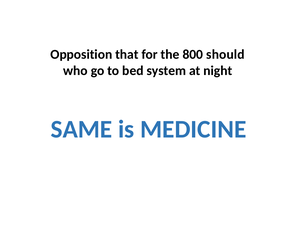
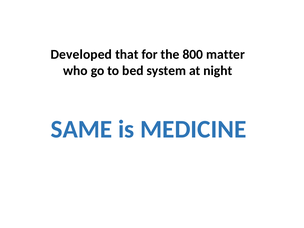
Opposition: Opposition -> Developed (81, 54)
should: should -> matter (225, 54)
